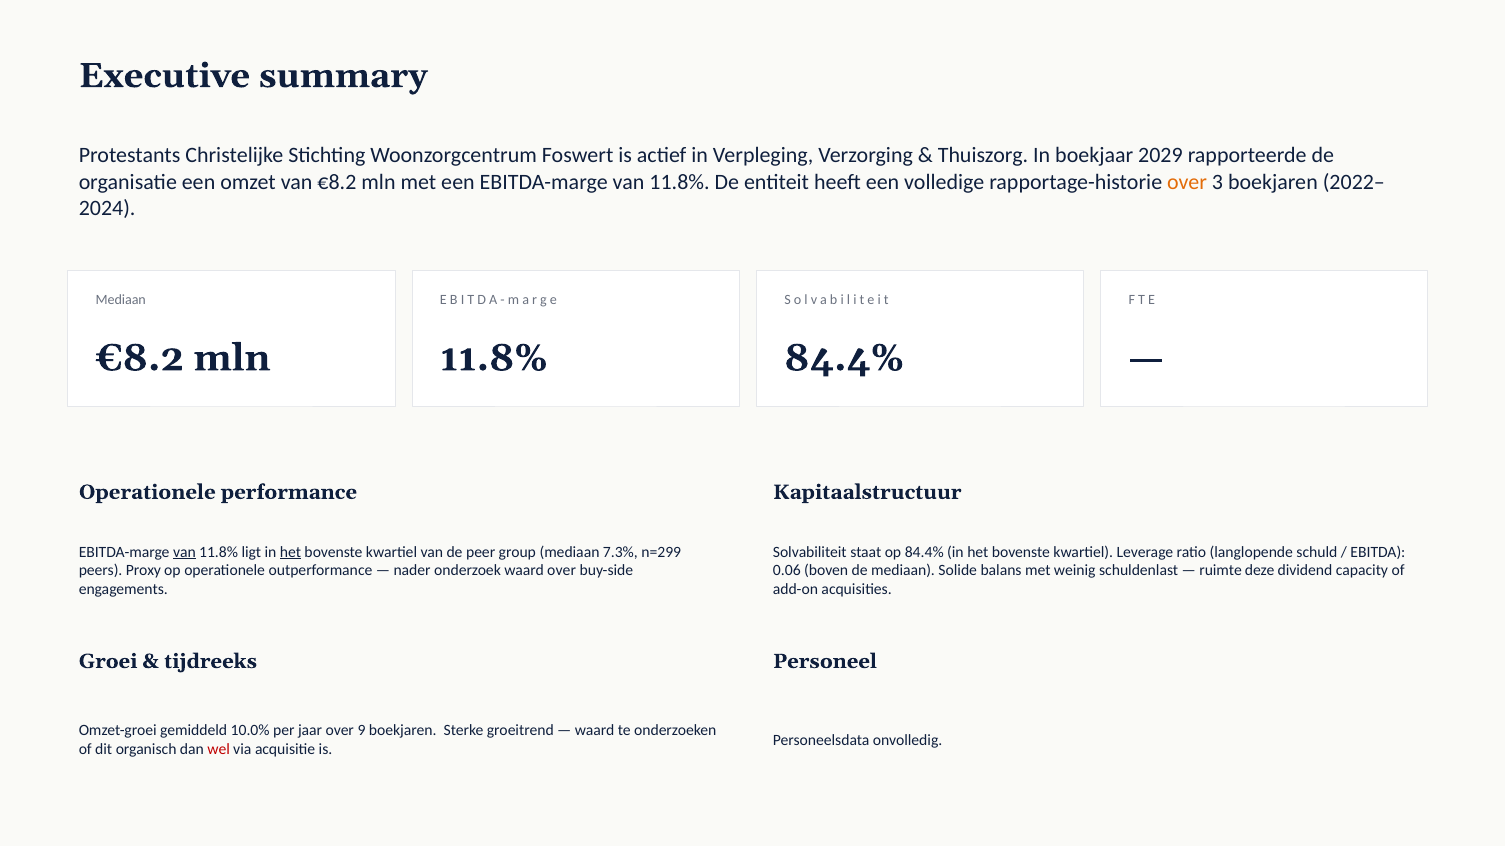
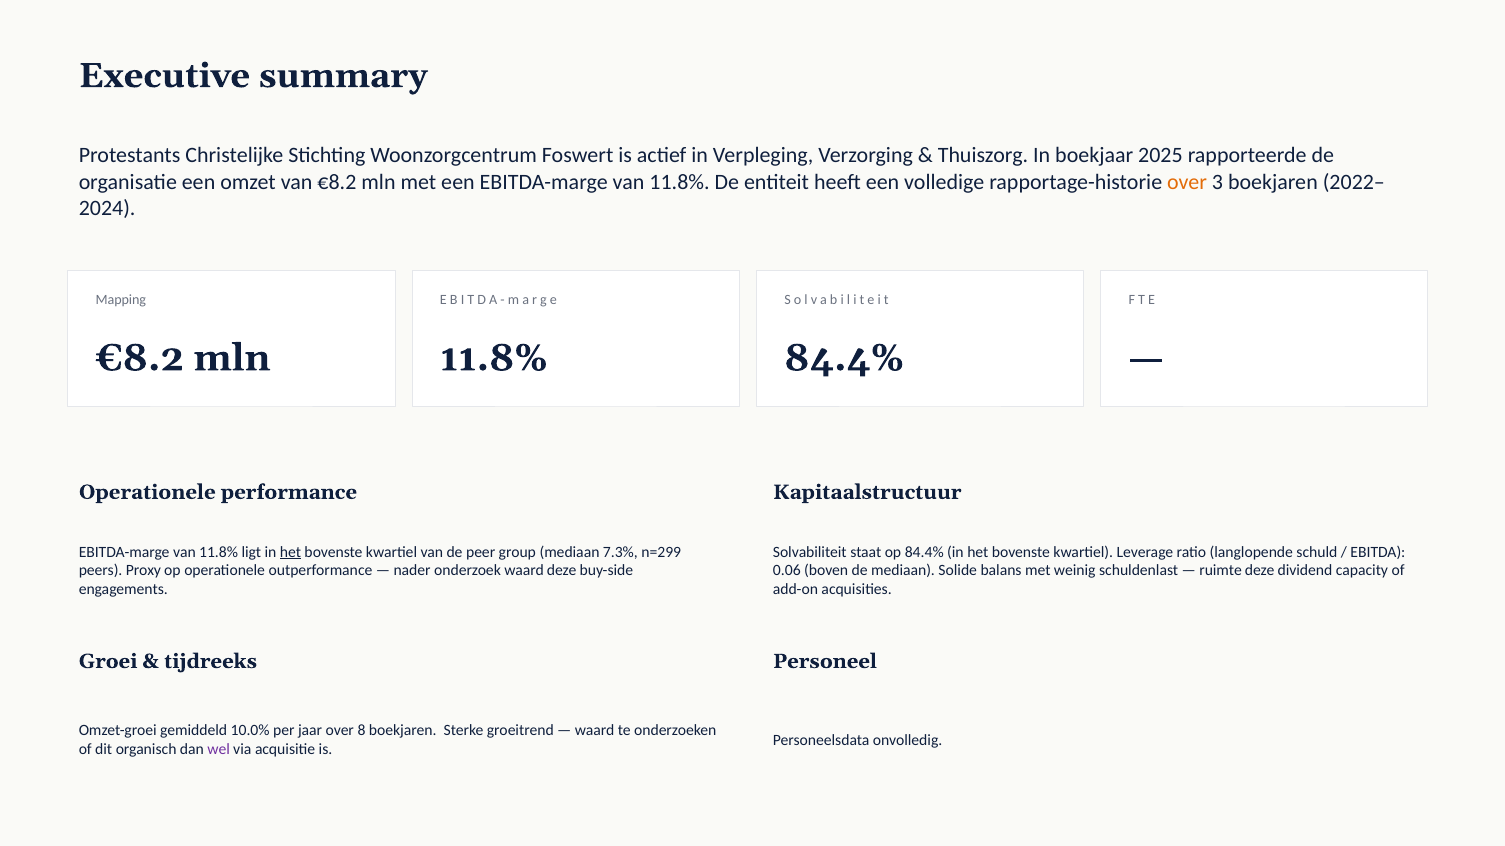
2029: 2029 -> 2025 (1160, 156)
Mediaan: Mediaan -> Mapping (121, 300)
van underline: present -> none (184, 552)
waard over: over -> deze (562, 571)
9: 9 -> 8 (361, 731)
wel colour: red -> purple (219, 750)
